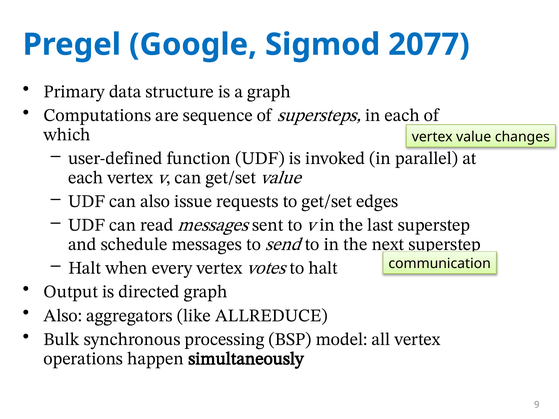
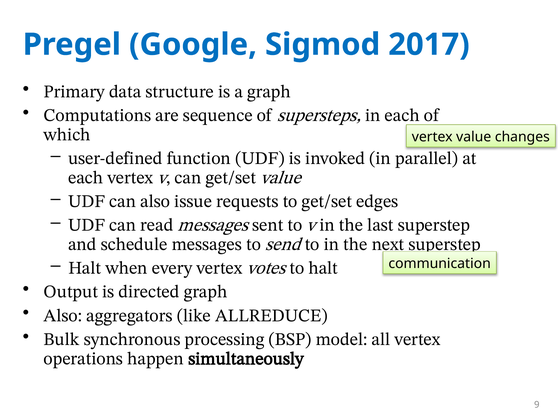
2077: 2077 -> 2017 (429, 45)
